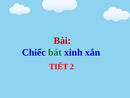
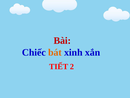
bát colour: green -> orange (55, 52)
